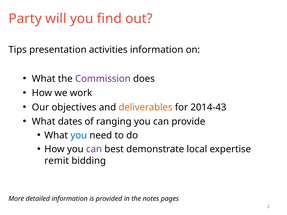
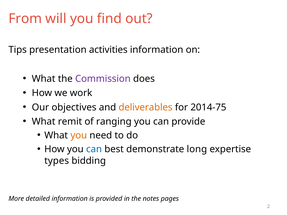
Party: Party -> From (25, 19)
2014-43: 2014-43 -> 2014-75 (208, 107)
dates: dates -> remit (70, 122)
you colour: blue -> orange (79, 136)
can colour: purple -> blue (94, 149)
local: local -> long (197, 149)
remit: remit -> types (57, 161)
